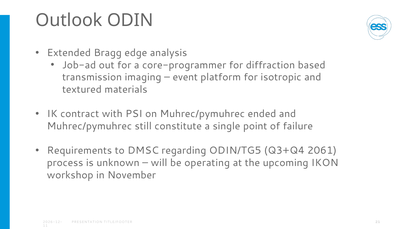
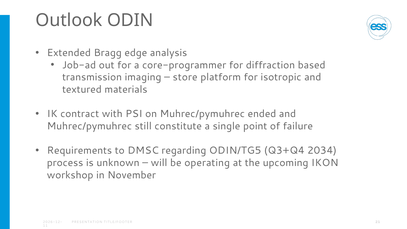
event: event -> store (185, 77)
2061: 2061 -> 2034 (322, 151)
